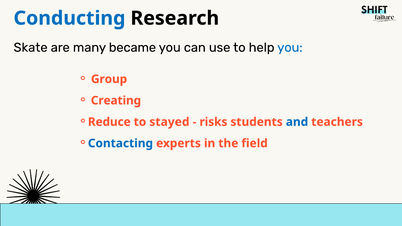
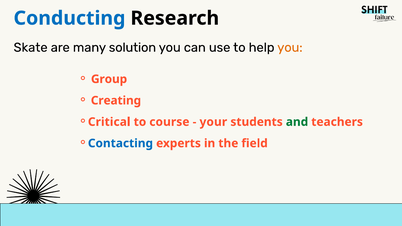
became: became -> solution (132, 48)
you colour: blue -> orange (290, 48)
Reduce: Reduce -> Critical (109, 122)
stayed: stayed -> course (169, 122)
risks: risks -> your (213, 122)
and colour: blue -> green (297, 122)
